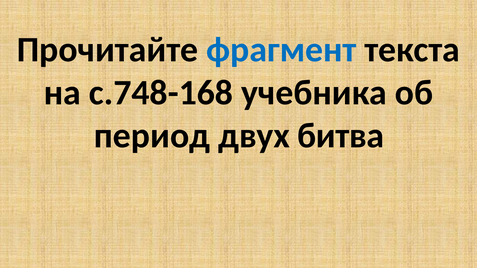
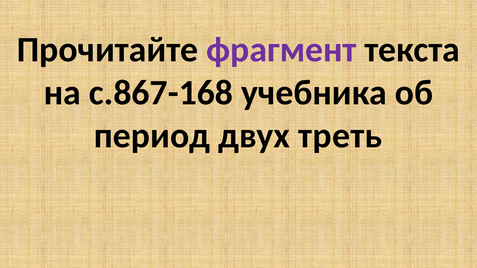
фрагмент colour: blue -> purple (281, 50)
с.748-168: с.748-168 -> с.867-168 (161, 93)
битва: битва -> треть (340, 136)
